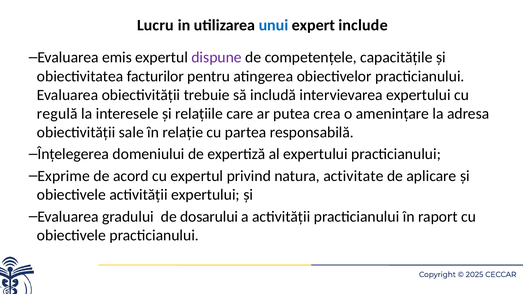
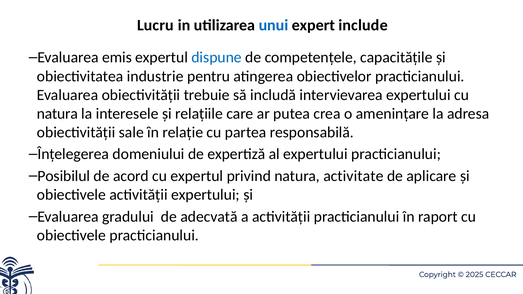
dispune colour: purple -> blue (217, 58)
facturilor: facturilor -> industrie (155, 76)
regulă: regulă -> natura (57, 114)
Exprime: Exprime -> Posibilul (64, 176)
dosarului: dosarului -> adecvată (209, 217)
